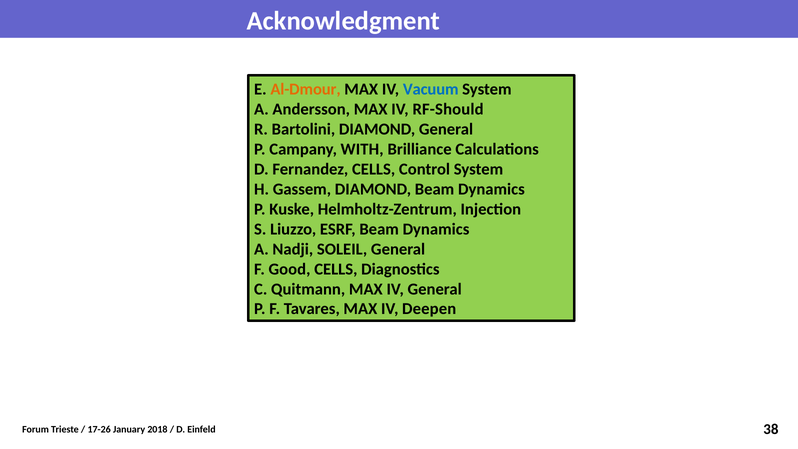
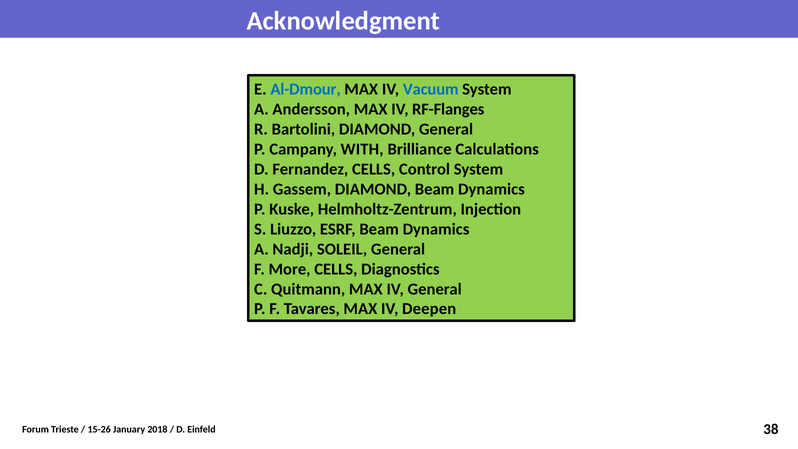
Al-Dmour colour: orange -> blue (306, 89)
RF-Should: RF-Should -> RF-Flanges (448, 109)
Good: Good -> More (290, 269)
17-26: 17-26 -> 15-26 (99, 429)
